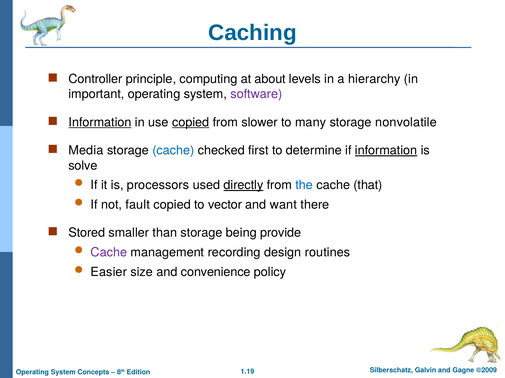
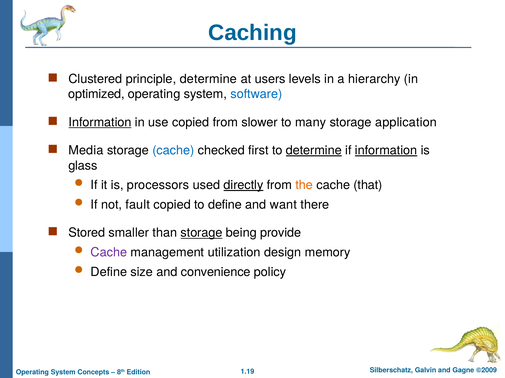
Controller: Controller -> Clustered (95, 79)
principle computing: computing -> determine (208, 79)
about: about -> users (270, 79)
important: important -> optimized (96, 94)
software colour: purple -> blue (256, 94)
copied underline: present -> none (191, 123)
nonvolatile: nonvolatile -> application (406, 123)
determine underline: none -> present (314, 151)
solve: solve -> glass (83, 166)
the colour: blue -> orange (304, 185)
to vector: vector -> define (225, 205)
storage underline: none -> present (202, 233)
recording: recording -> utilization (234, 253)
routines: routines -> memory (328, 253)
Easier: Easier -> Define (109, 272)
